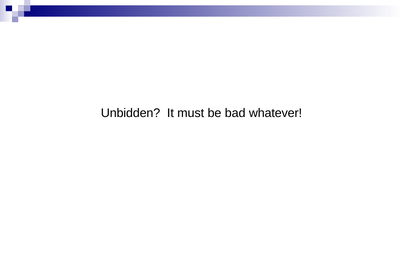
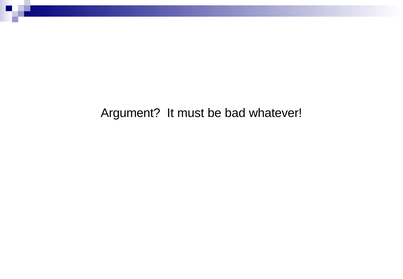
Unbidden: Unbidden -> Argument (131, 113)
